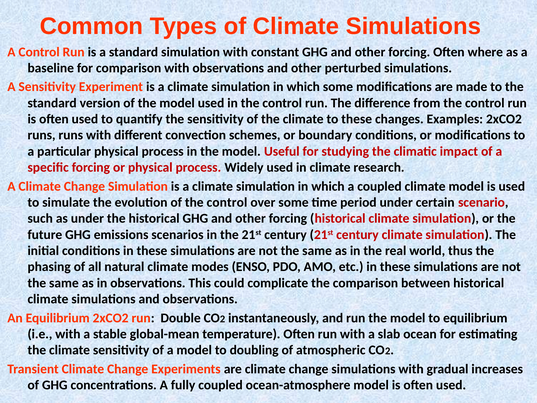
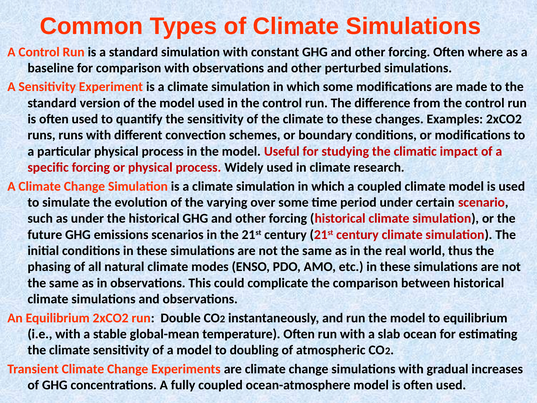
of the control: control -> varying (227, 202)
